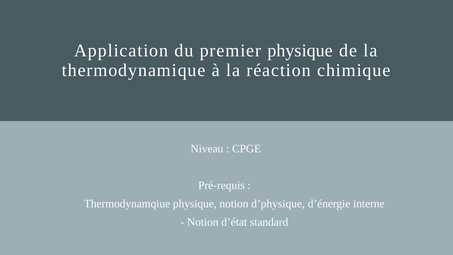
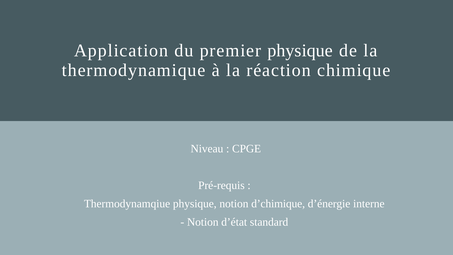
d’physique: d’physique -> d’chimique (278, 204)
